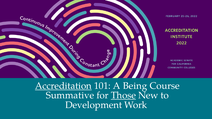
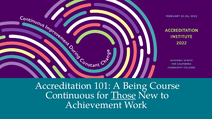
Accreditation underline: present -> none (63, 86)
Summative: Summative -> Continuous (70, 96)
Development: Development -> Achievement (94, 105)
